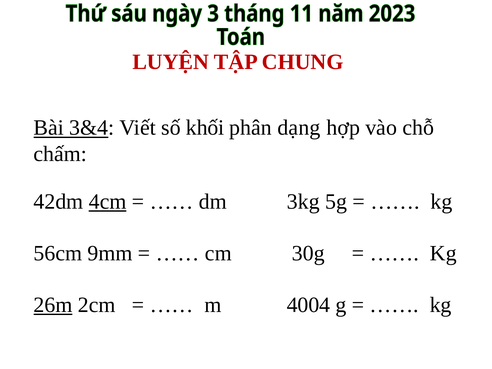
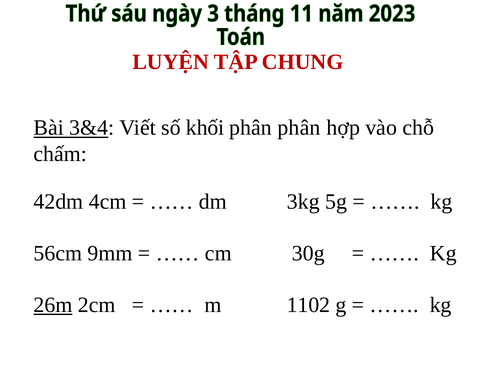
phân dạng: dạng -> phân (299, 128)
4cm underline: present -> none (108, 202)
4004: 4004 -> 1102 (309, 305)
